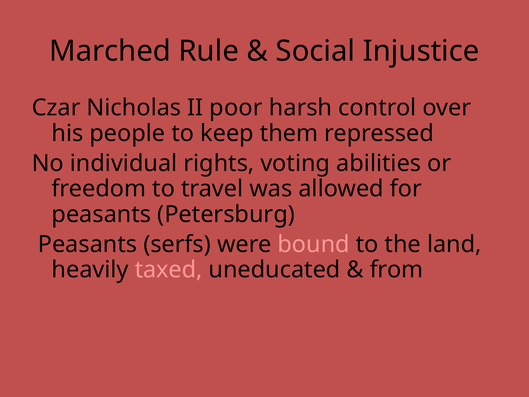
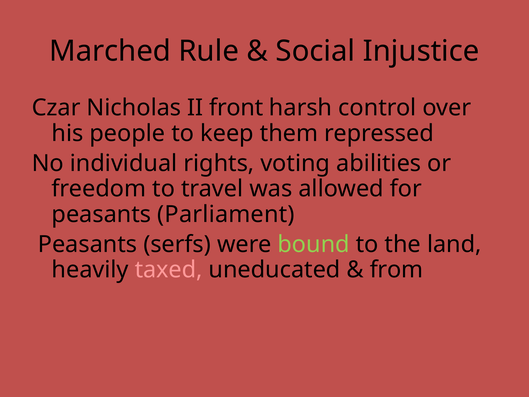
poor: poor -> front (236, 108)
Petersburg: Petersburg -> Parliament (226, 214)
bound colour: pink -> light green (314, 244)
